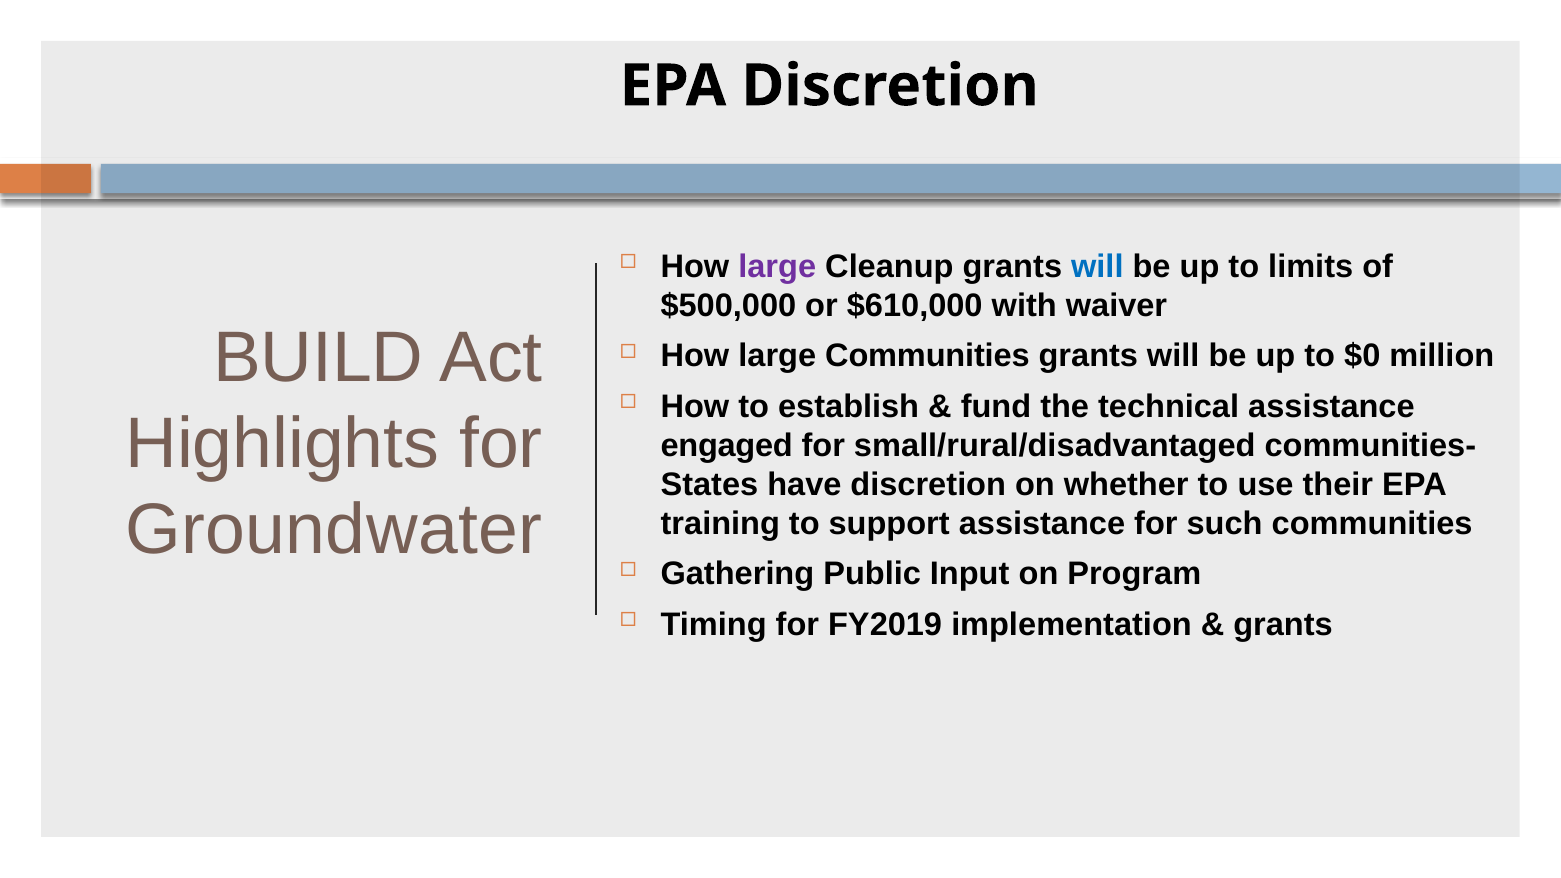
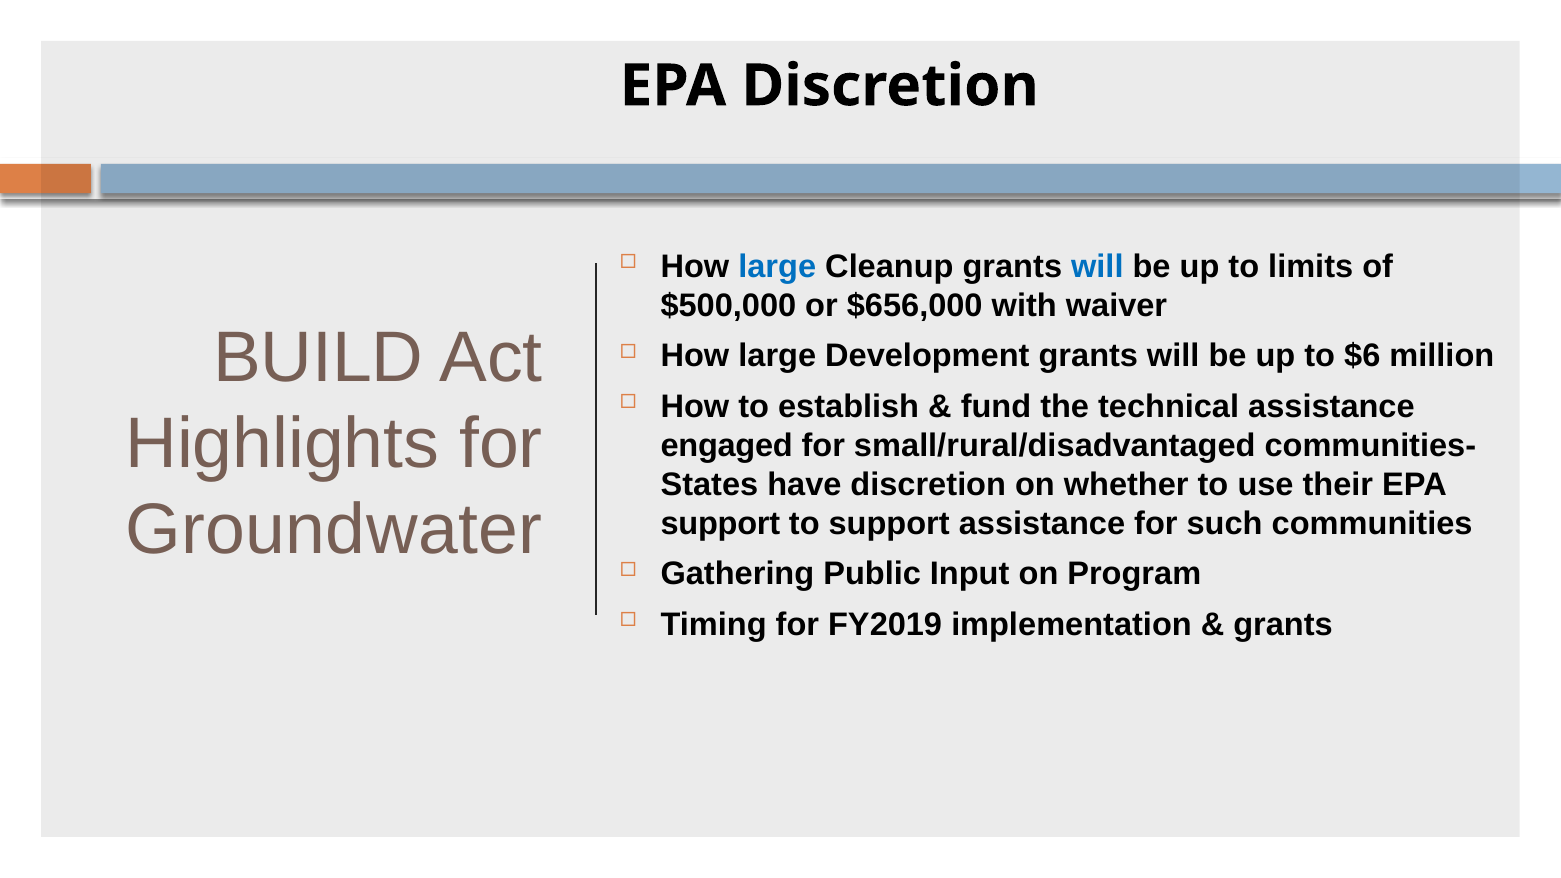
large colour: purple -> blue (777, 267)
$610,000: $610,000 -> $656,000 (915, 306)
large Communities: Communities -> Development (927, 356)
$0: $0 -> $6 (1362, 356)
training: training -> support (720, 524)
